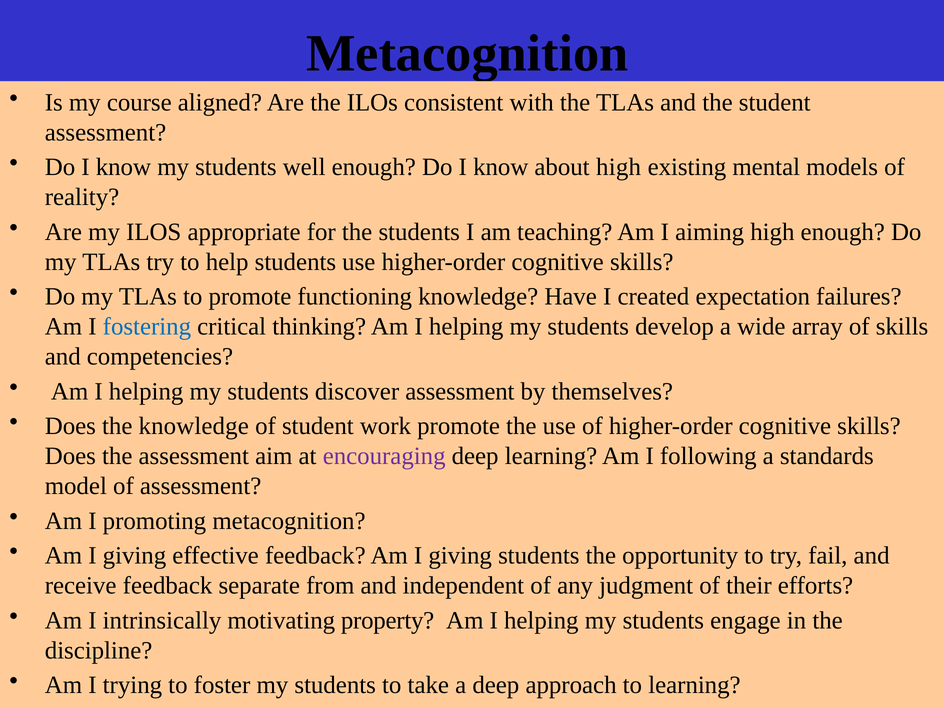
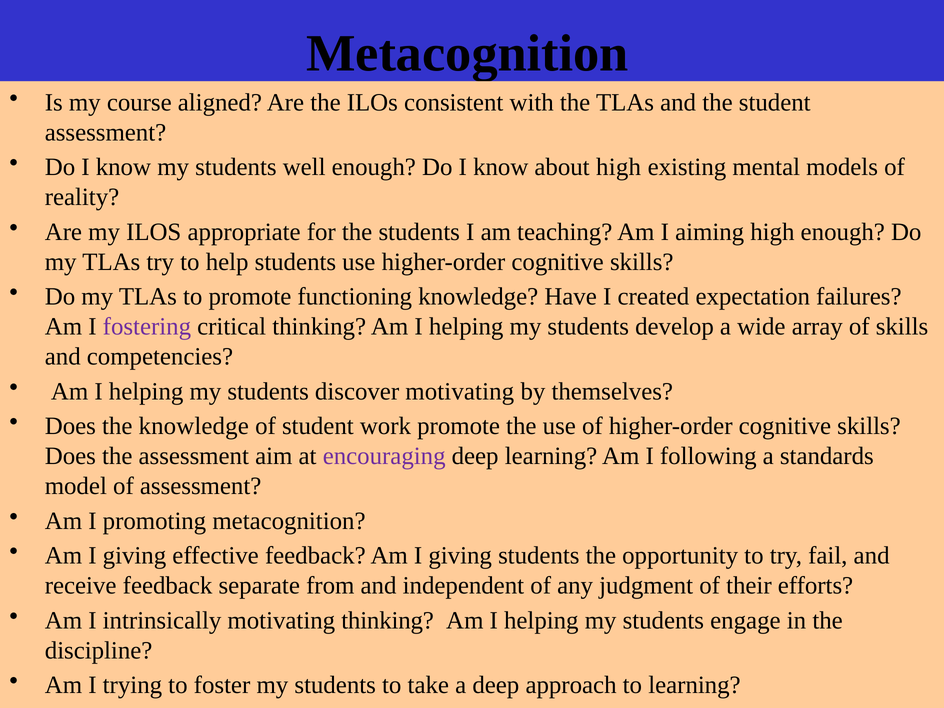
fostering colour: blue -> purple (147, 327)
discover assessment: assessment -> motivating (460, 391)
motivating property: property -> thinking (388, 620)
